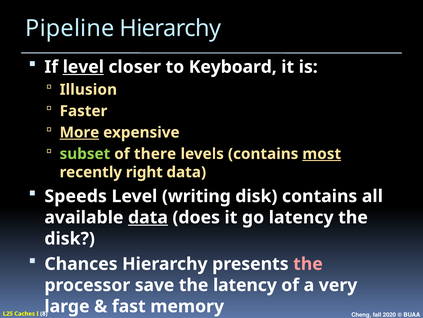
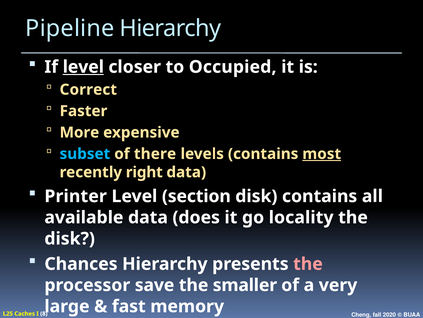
Keyboard: Keyboard -> Occupied (233, 67)
Illusion: Illusion -> Correct (88, 89)
More underline: present -> none (79, 132)
subset colour: light green -> light blue (85, 154)
Speeds: Speeds -> Printer (76, 196)
writing: writing -> section (196, 196)
data underline: present -> none (148, 217)
go latency: latency -> locality (301, 217)
the latency: latency -> smaller (245, 285)
